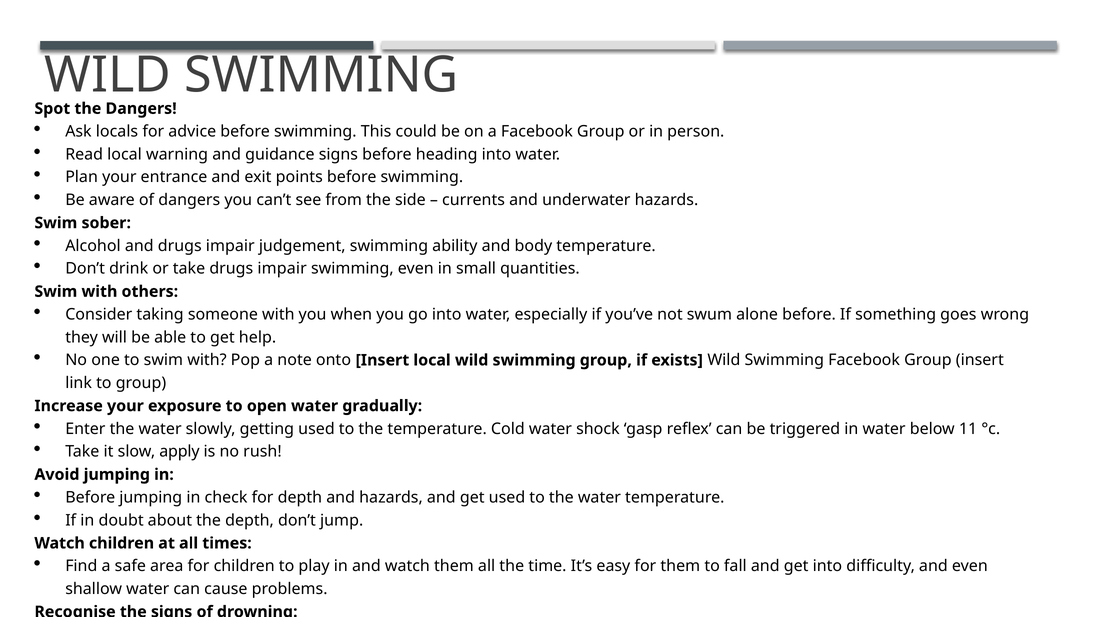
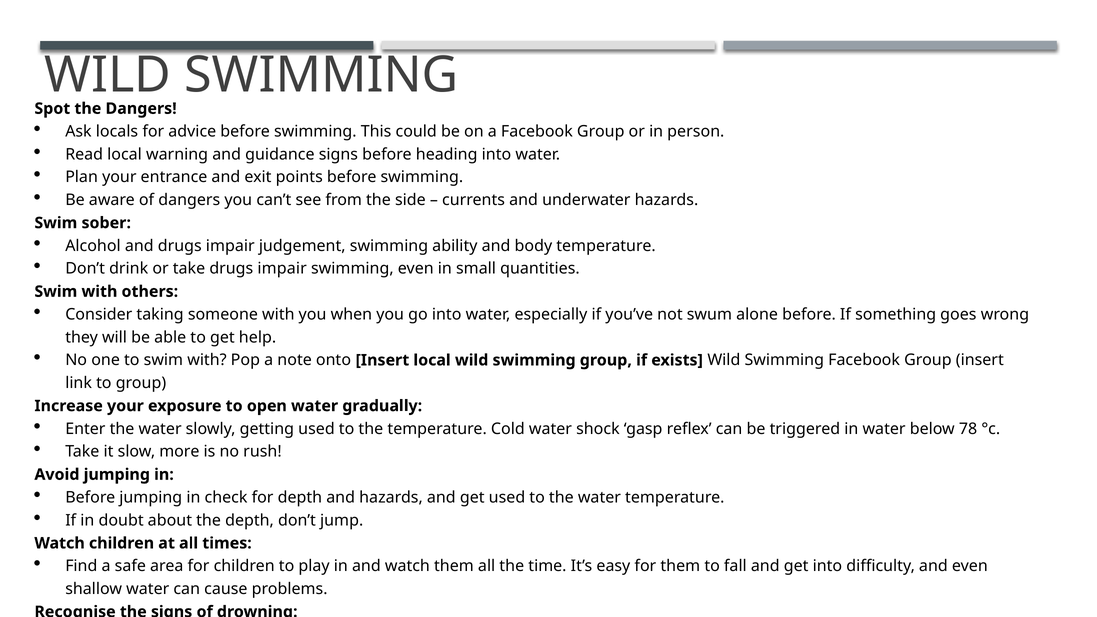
11: 11 -> 78 (968, 429)
apply: apply -> more (179, 452)
